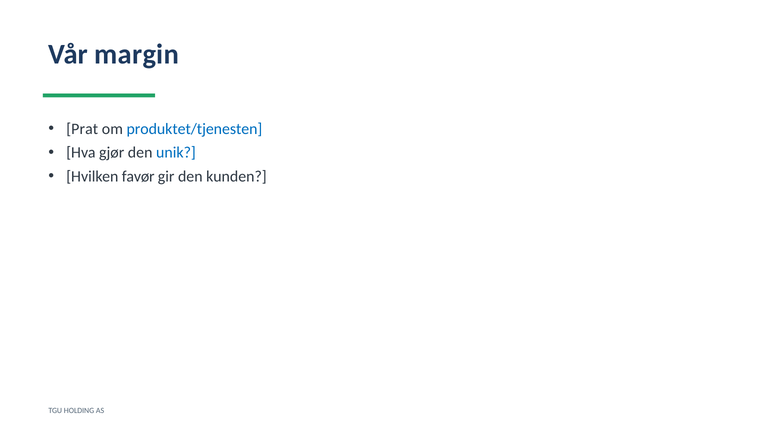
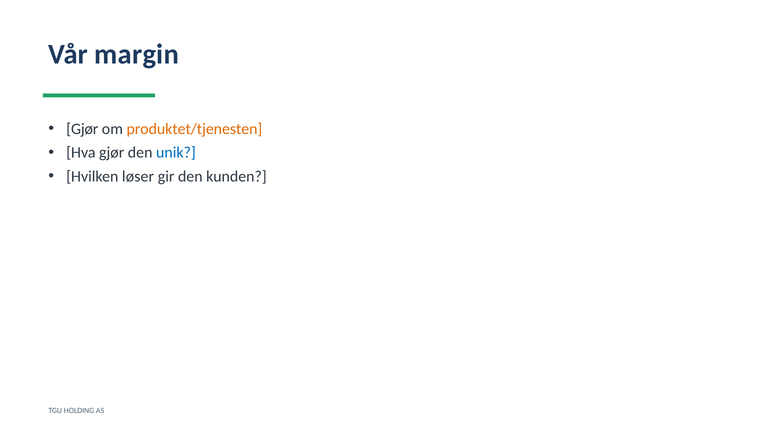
Prat: Prat -> Gjør (82, 129)
produktet/tjenesten colour: blue -> orange (194, 129)
favør: favør -> løser (138, 176)
